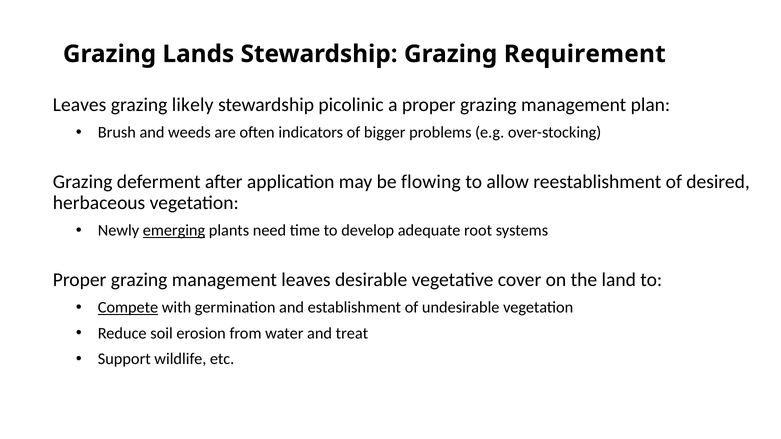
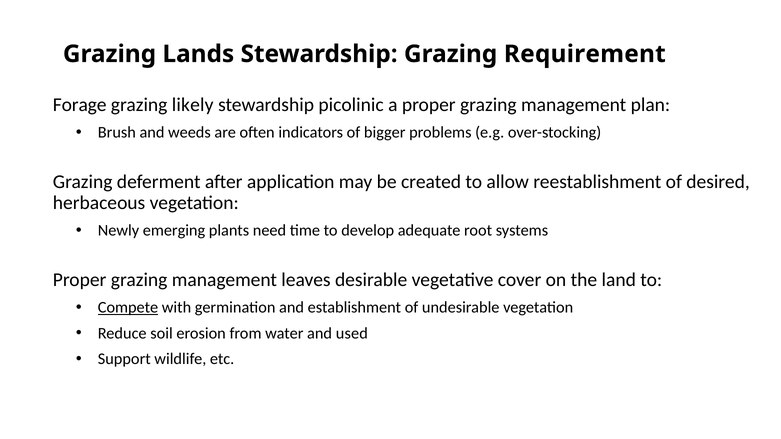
Leaves: Leaves -> Forage (80, 105)
flowing: flowing -> created (431, 182)
emerging underline: present -> none (174, 231)
treat: treat -> used (352, 333)
